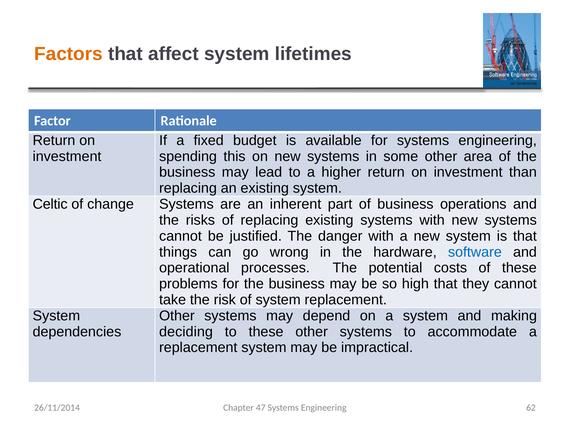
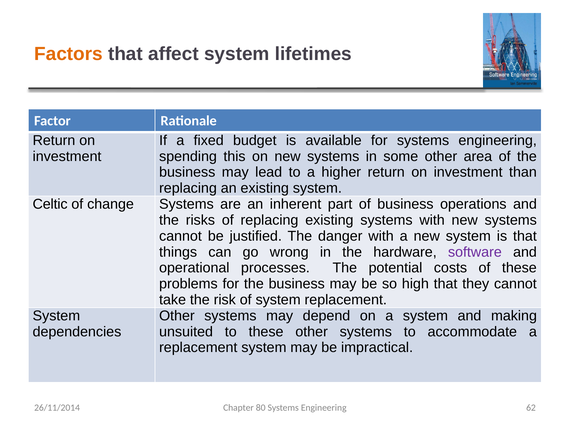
software colour: blue -> purple (475, 252)
deciding: deciding -> unsuited (186, 332)
47: 47 -> 80 (261, 408)
